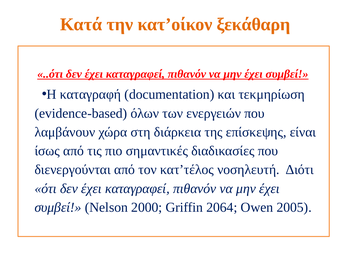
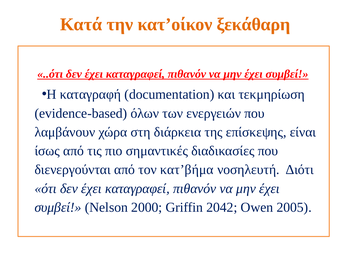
κατ’τέλος: κατ’τέλος -> κατ’βήμα (187, 169)
2064: 2064 -> 2042 (222, 207)
